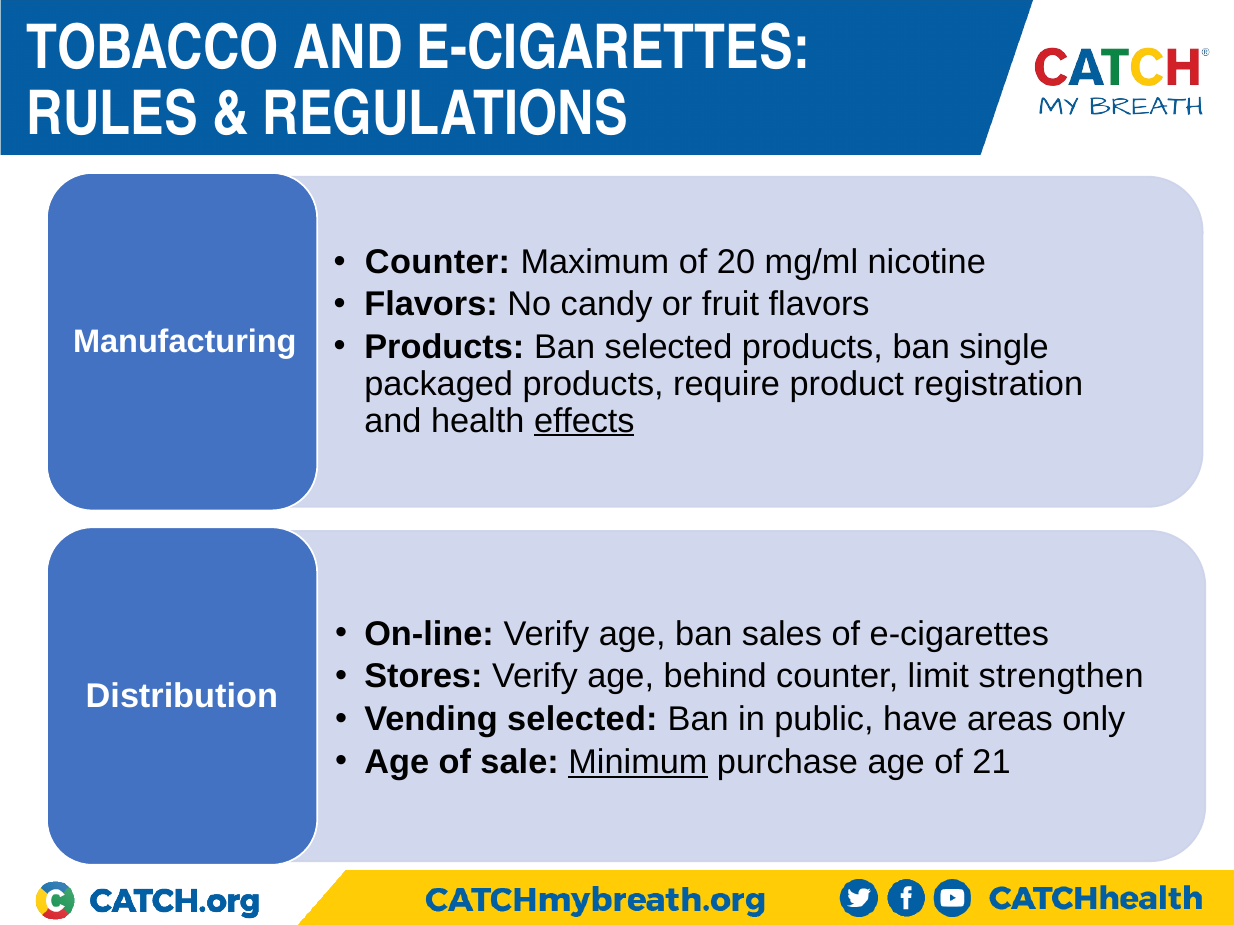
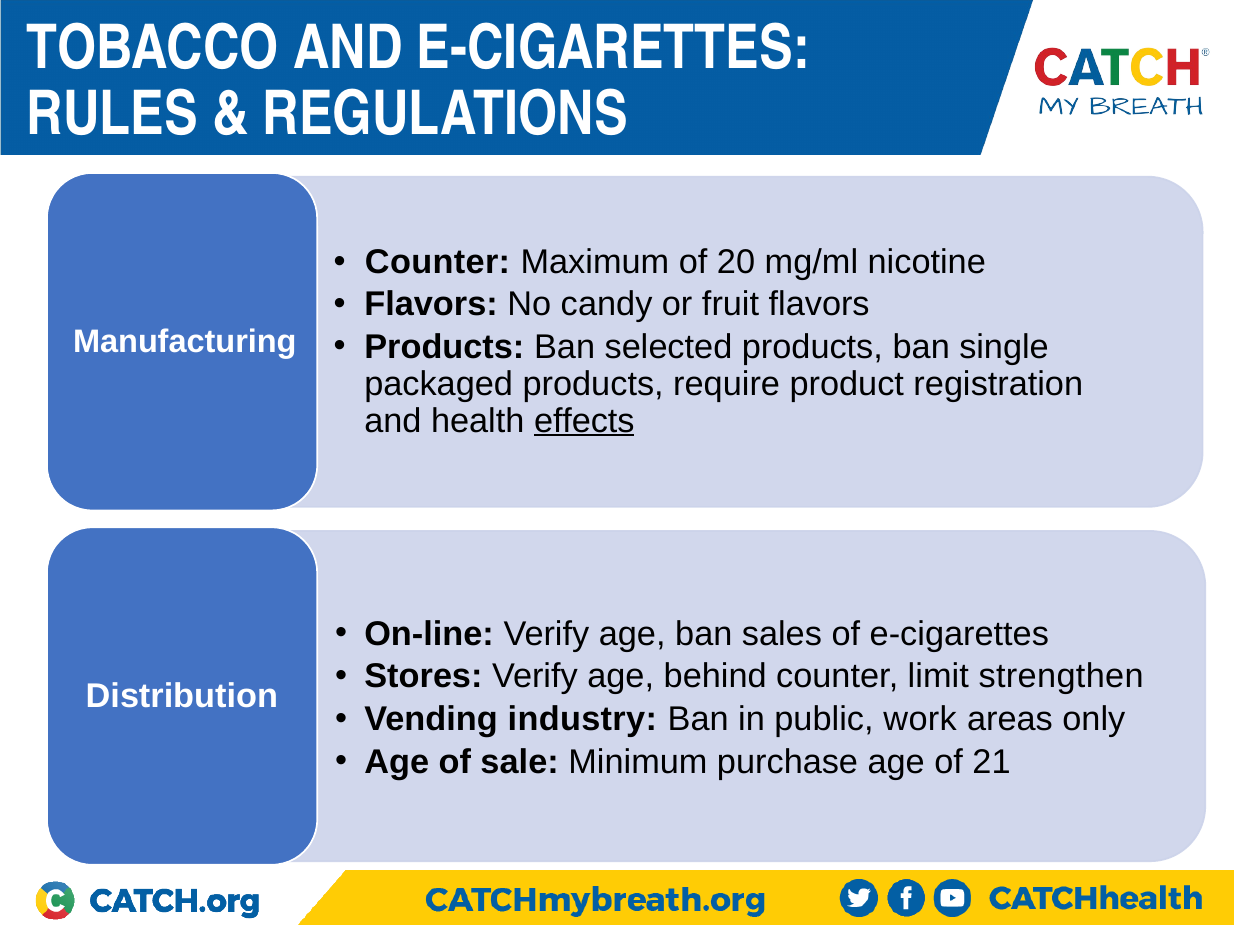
Vending selected: selected -> industry (582, 720)
have: have -> work (920, 720)
Minimum underline: present -> none (638, 762)
